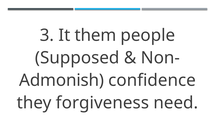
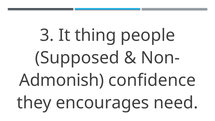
them: them -> thing (95, 35)
forgiveness: forgiveness -> encourages (102, 103)
